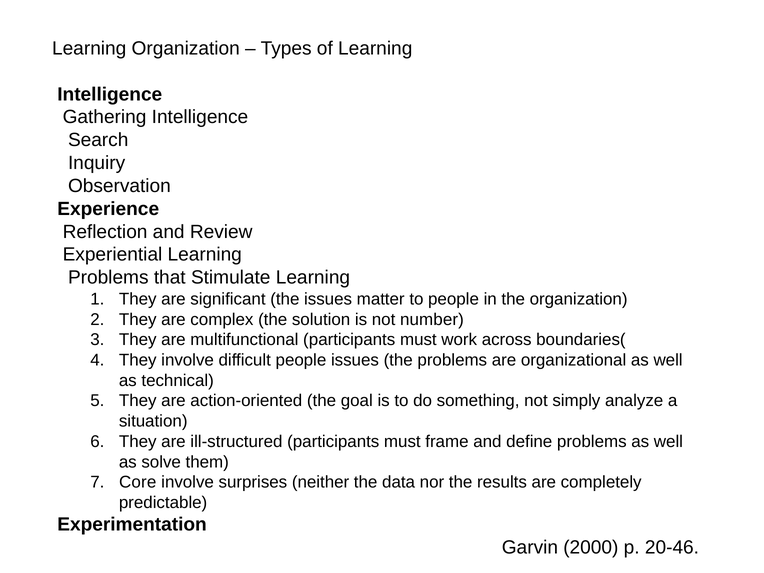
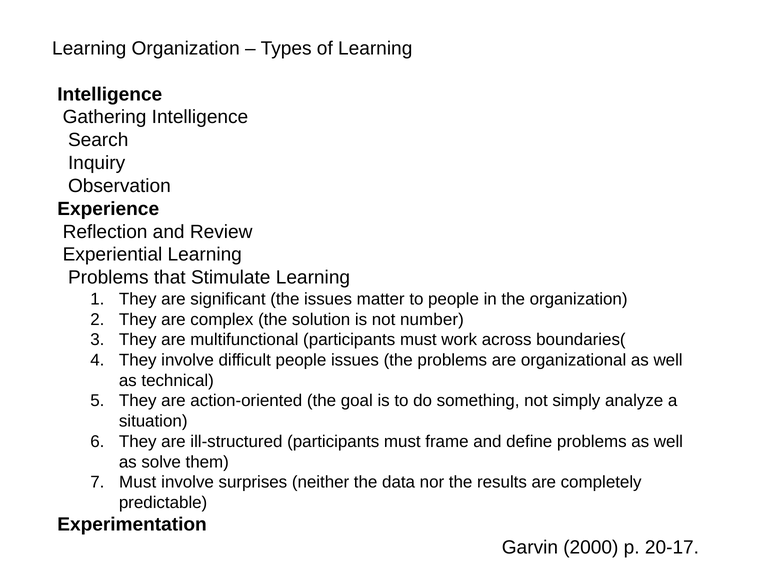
Core: Core -> Must (138, 482)
20-46: 20-46 -> 20-17 (672, 547)
